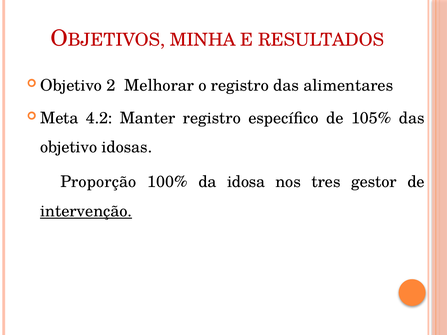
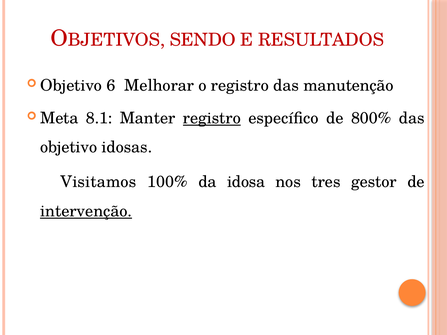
MINHA: MINHA -> SENDO (203, 40)
2: 2 -> 6 (111, 86)
alimentares: alimentares -> manutenção (348, 86)
4.2: 4.2 -> 8.1 (99, 118)
registro underline: none -> present (212, 118)
105%: 105% -> 800% (371, 118)
Proporção: Proporção -> Visitamos (98, 182)
